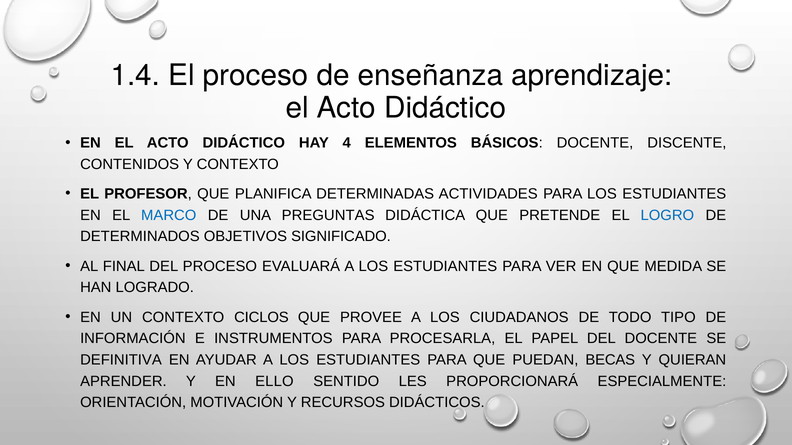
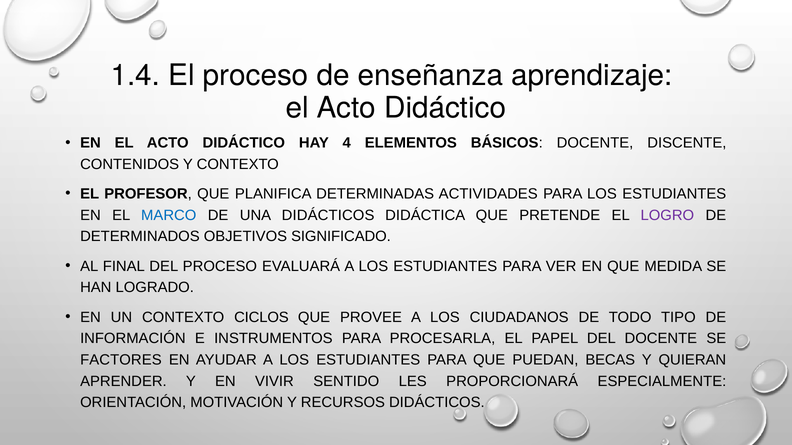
UNA PREGUNTAS: PREGUNTAS -> DIDÁCTICOS (328, 215)
LOGRO colour: blue -> purple (667, 215)
DEFINITIVA: DEFINITIVA -> FACTORES (121, 360)
ELLO: ELLO -> VIVIR (274, 382)
